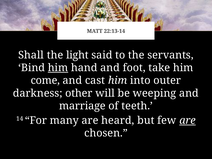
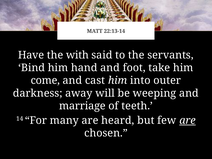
Shall: Shall -> Have (31, 55)
light: light -> with (77, 55)
him underline: present -> none (58, 68)
other: other -> away (79, 93)
